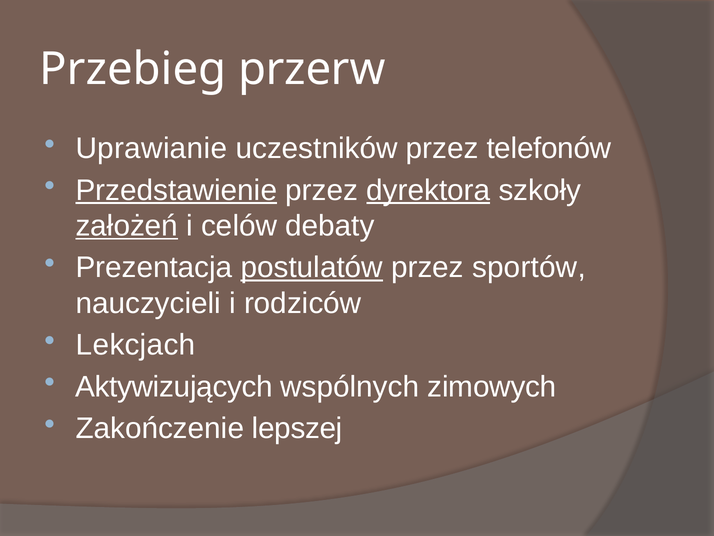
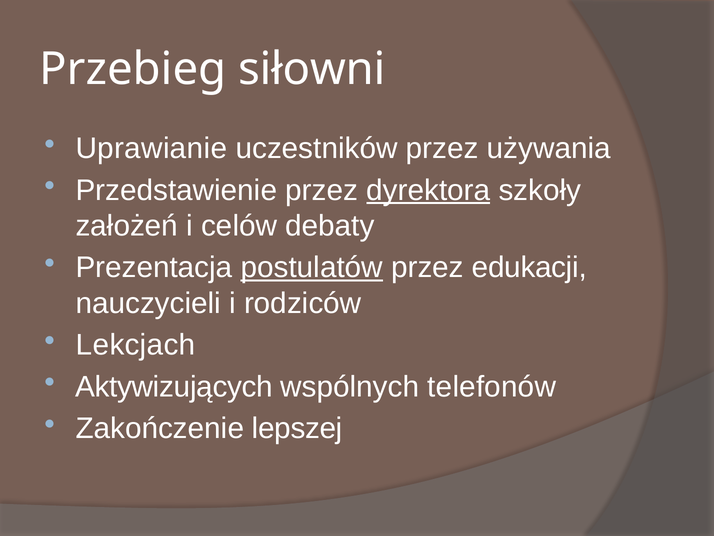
przerw: przerw -> siłowni (312, 69)
telefonów: telefonów -> używania (549, 148)
Przedstawienie underline: present -> none (176, 190)
założeń underline: present -> none (127, 226)
sportów: sportów -> edukacji (529, 267)
zimowych: zimowych -> telefonów (492, 386)
